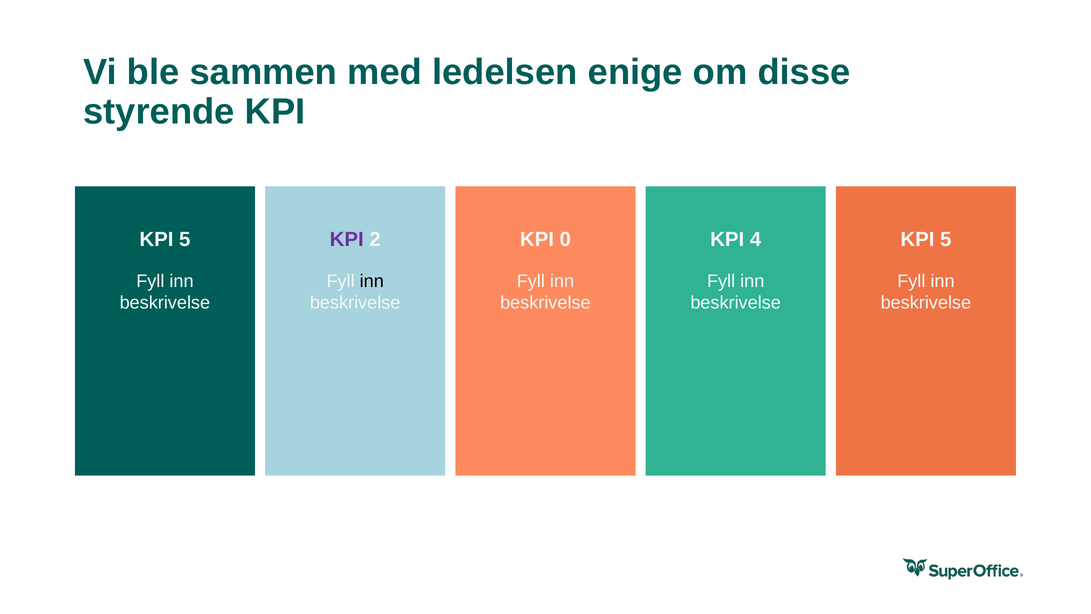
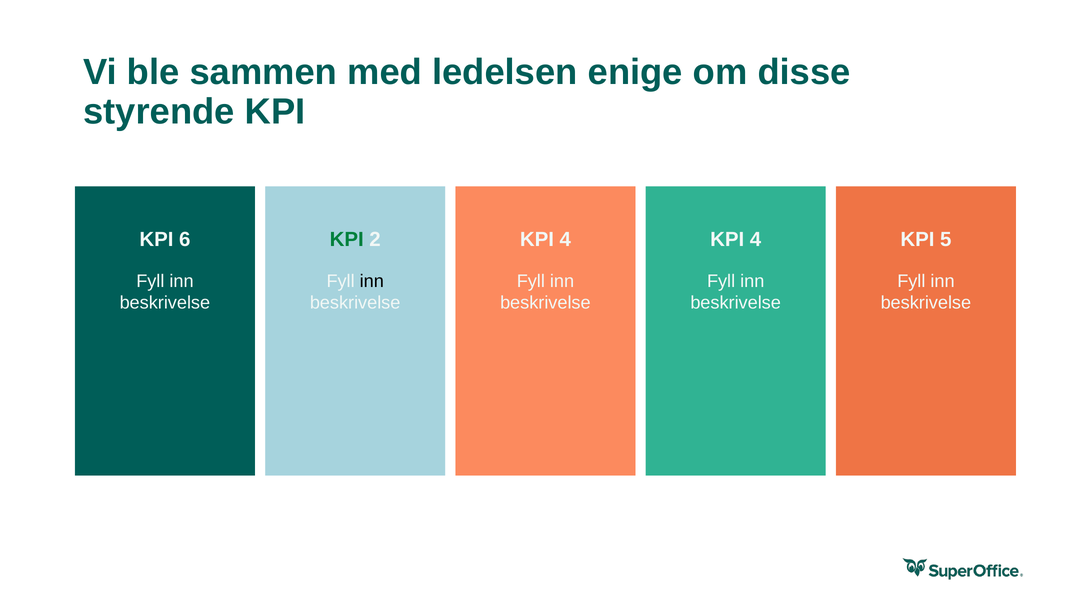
5: 5 -> 6 (185, 240)
KPI colour: purple -> green (347, 240)
0: 0 -> 4 (565, 240)
